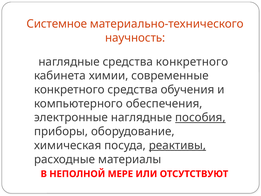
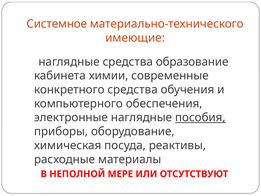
научность: научность -> имеющие (135, 38)
средства конкретного: конкретного -> образование (192, 62)
реактивы underline: present -> none (177, 145)
